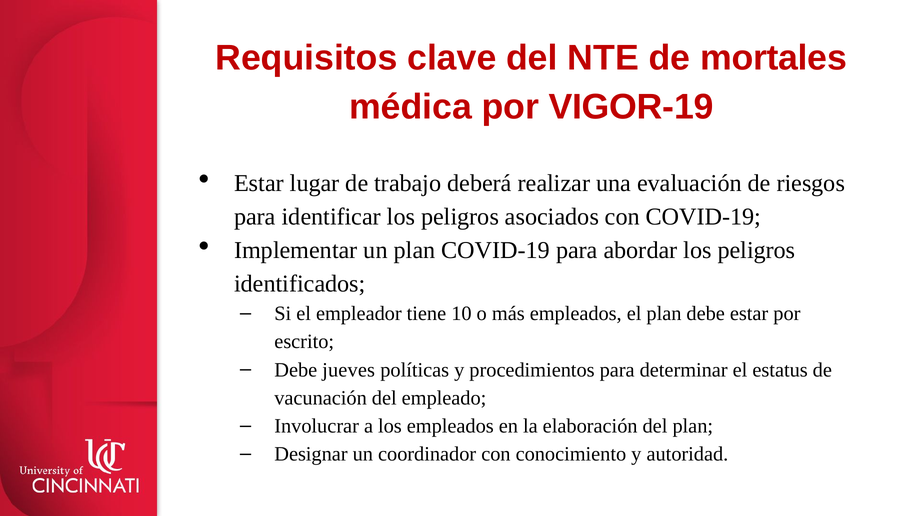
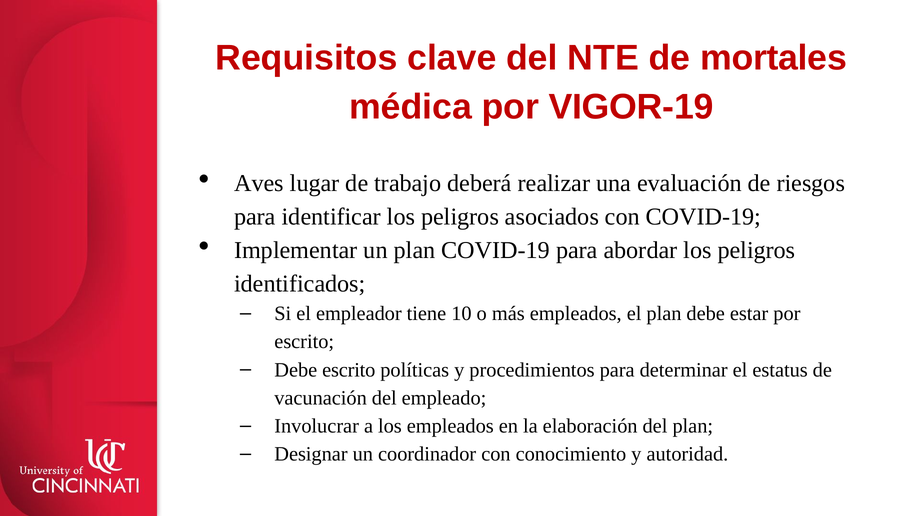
Estar: Estar -> Aves (259, 184)
Debe jueves: jueves -> escrito (349, 370)
